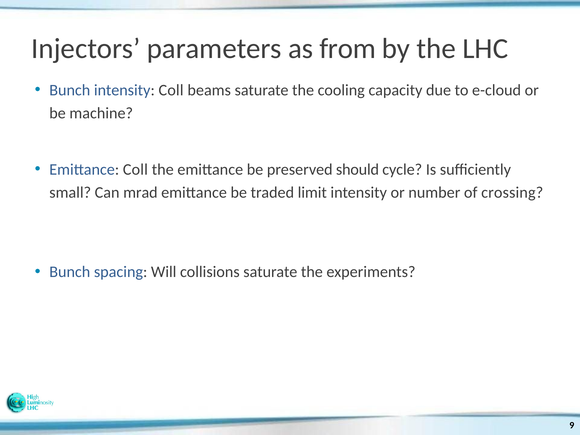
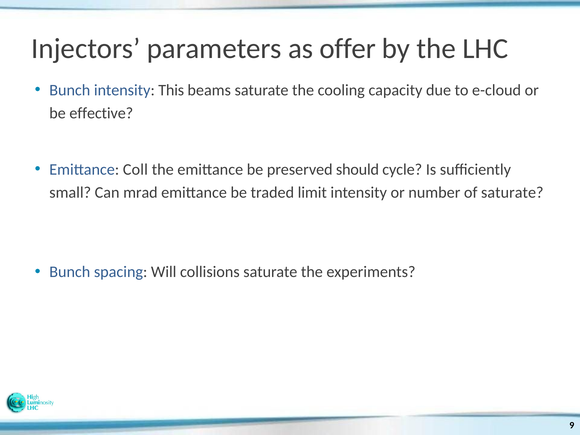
from: from -> offer (348, 48)
intensity Coll: Coll -> This (171, 90)
machine: machine -> effective (101, 113)
of crossing: crossing -> saturate (512, 193)
